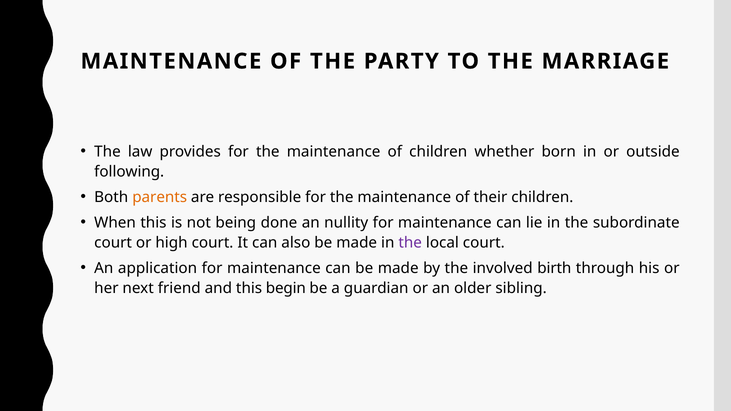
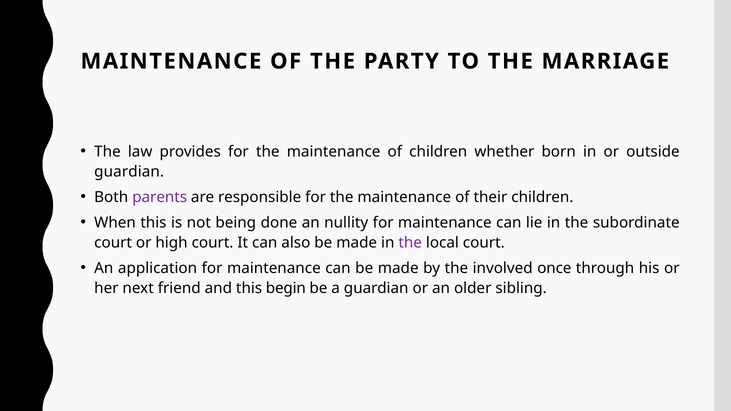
following: following -> guardian (129, 172)
parents colour: orange -> purple (160, 197)
birth: birth -> once (554, 268)
